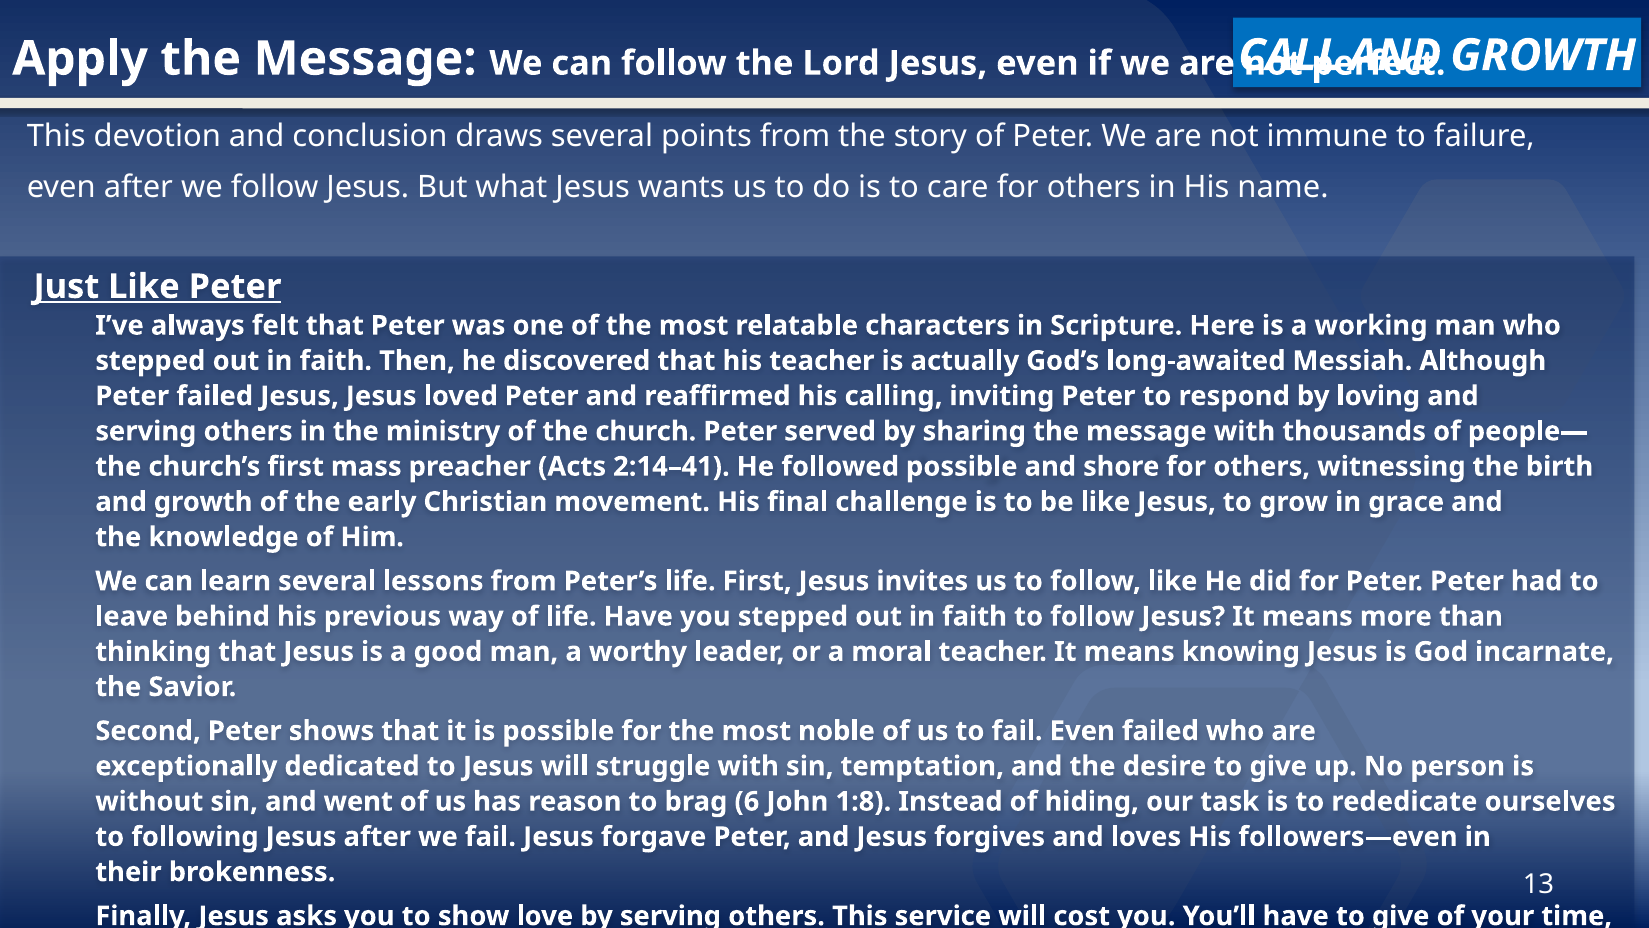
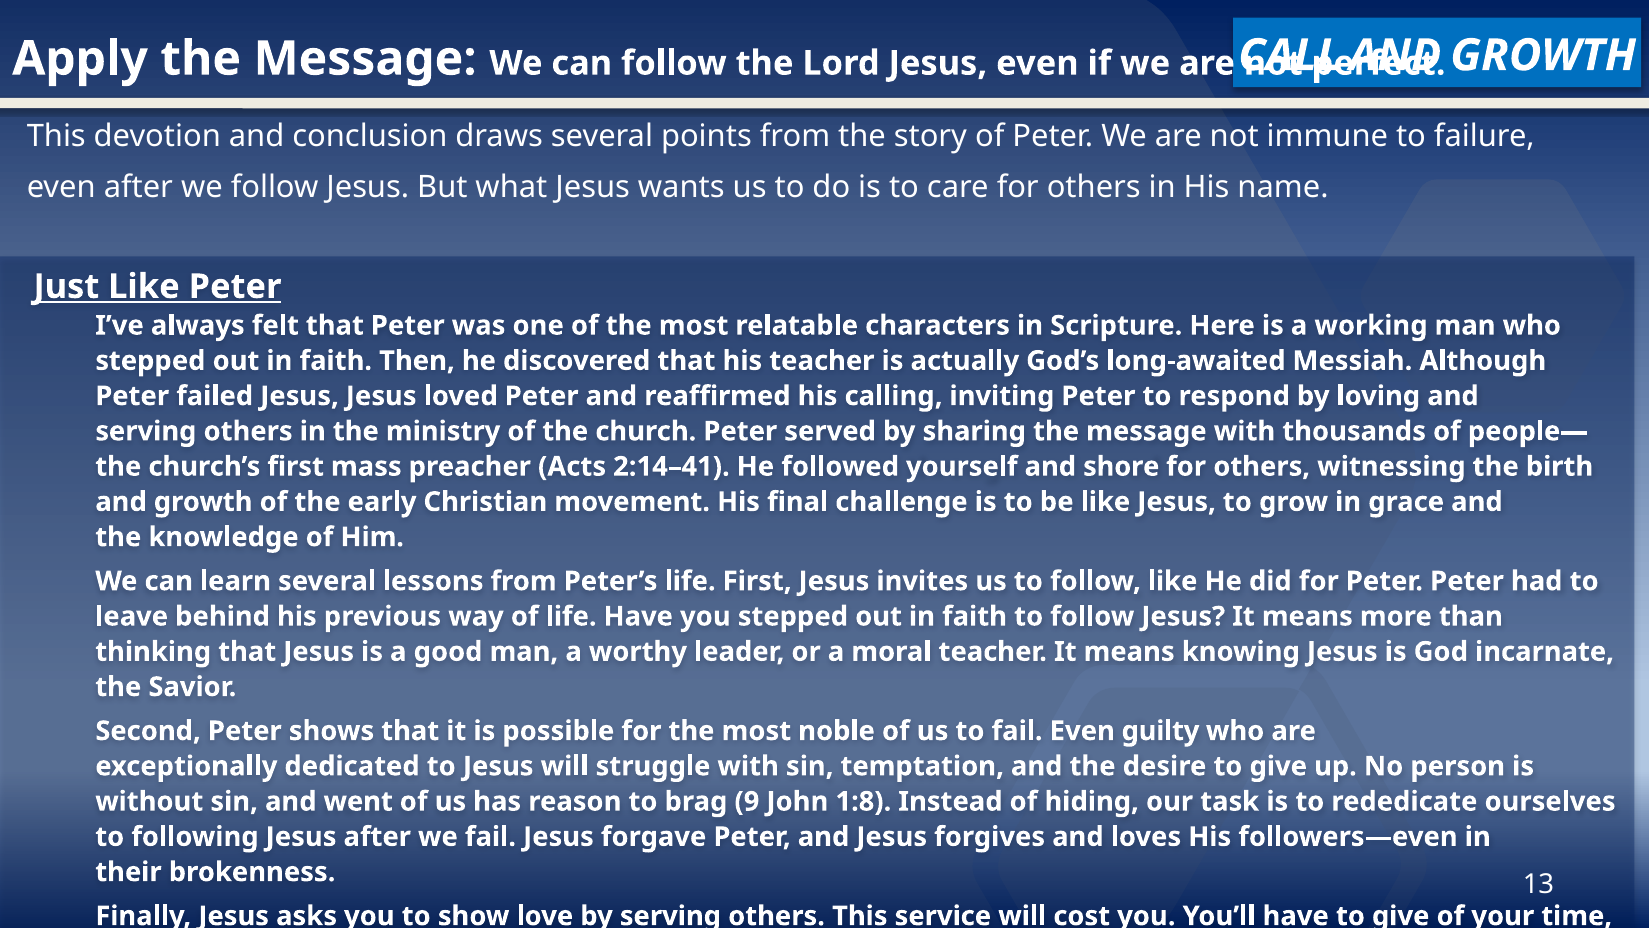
followed possible: possible -> yourself (962, 466)
Even failed: failed -> guilty (1160, 731)
6: 6 -> 9 (747, 801)
